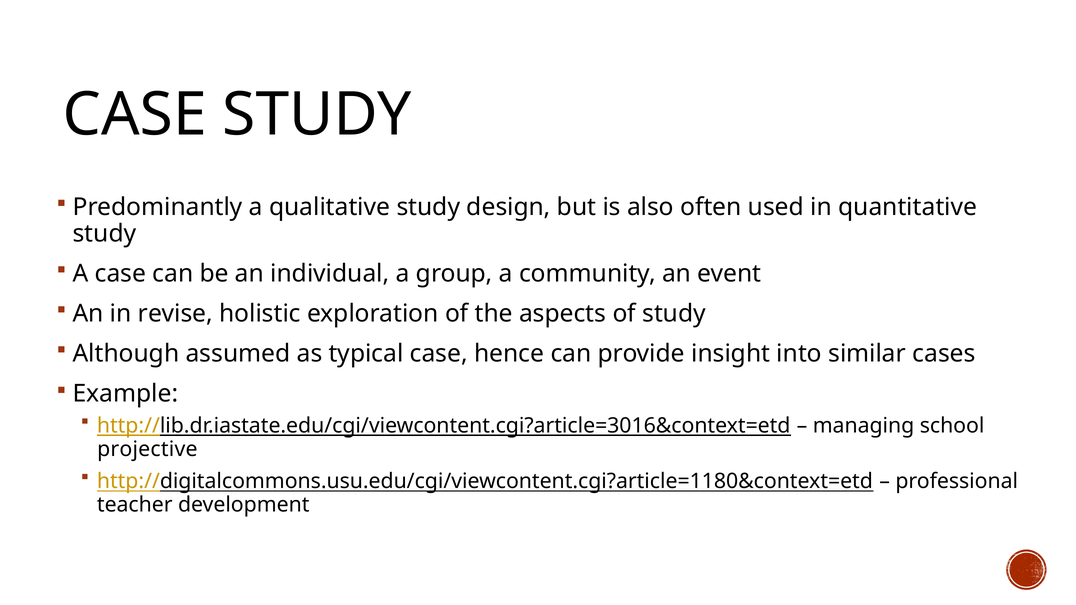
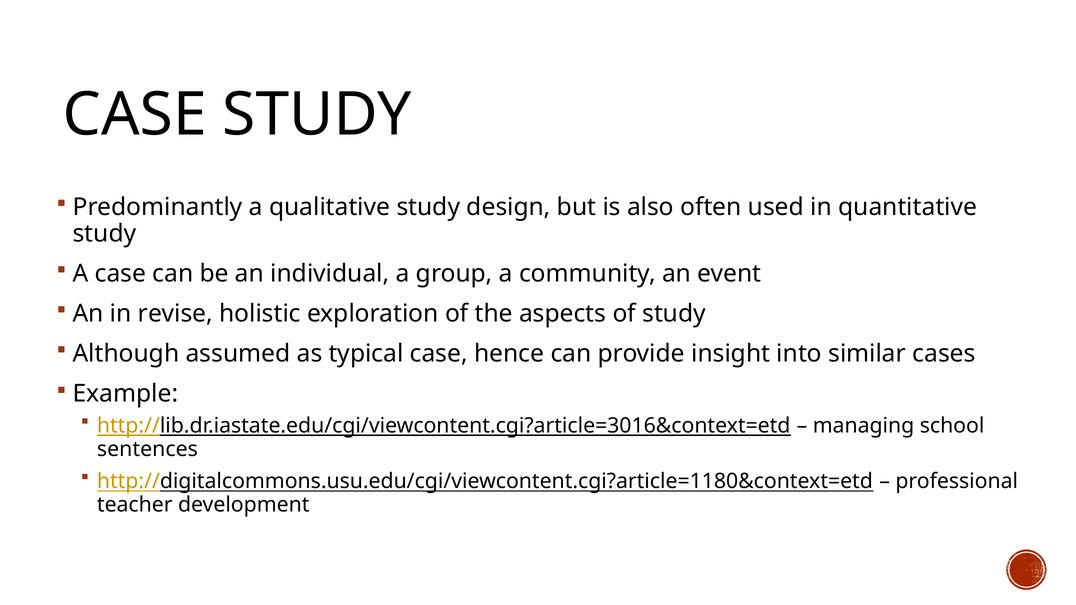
projective: projective -> sentences (147, 449)
